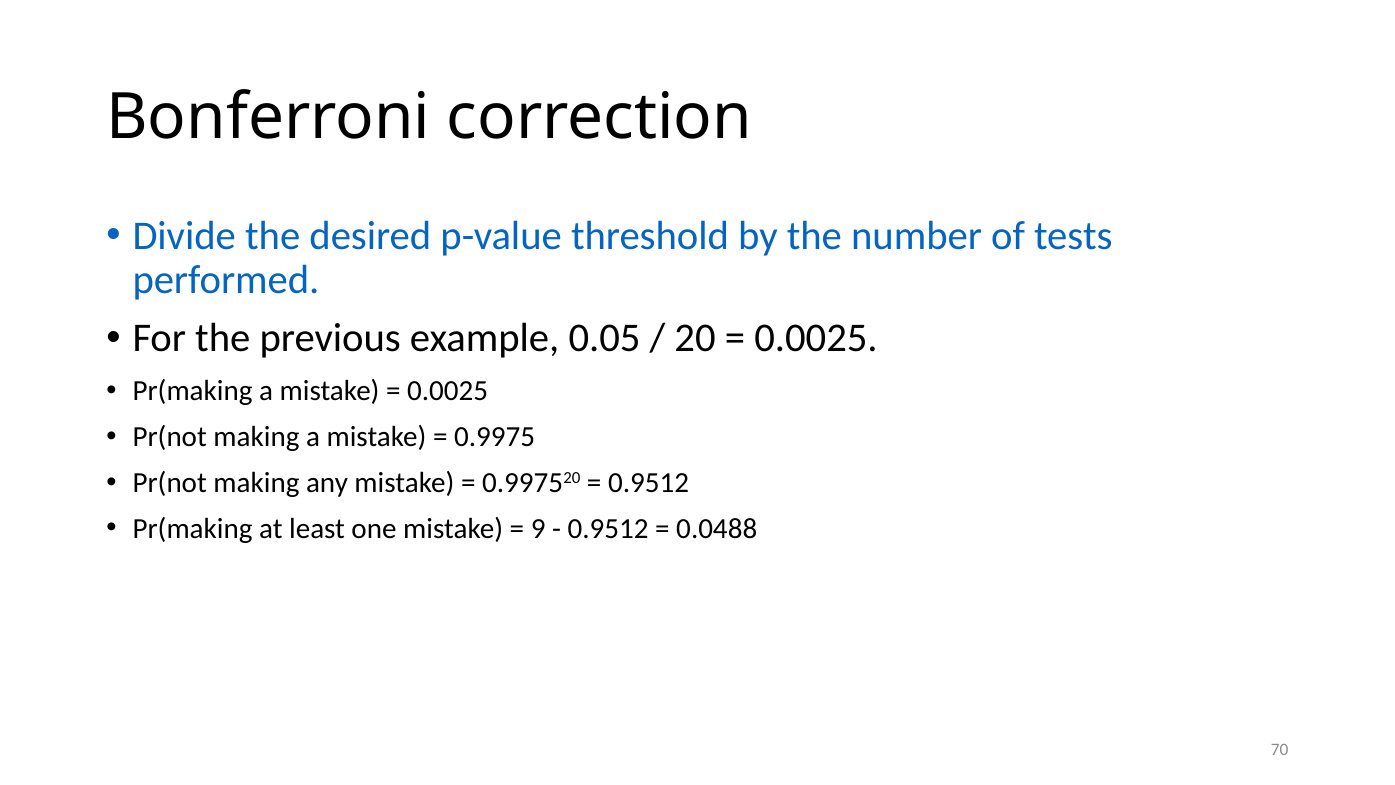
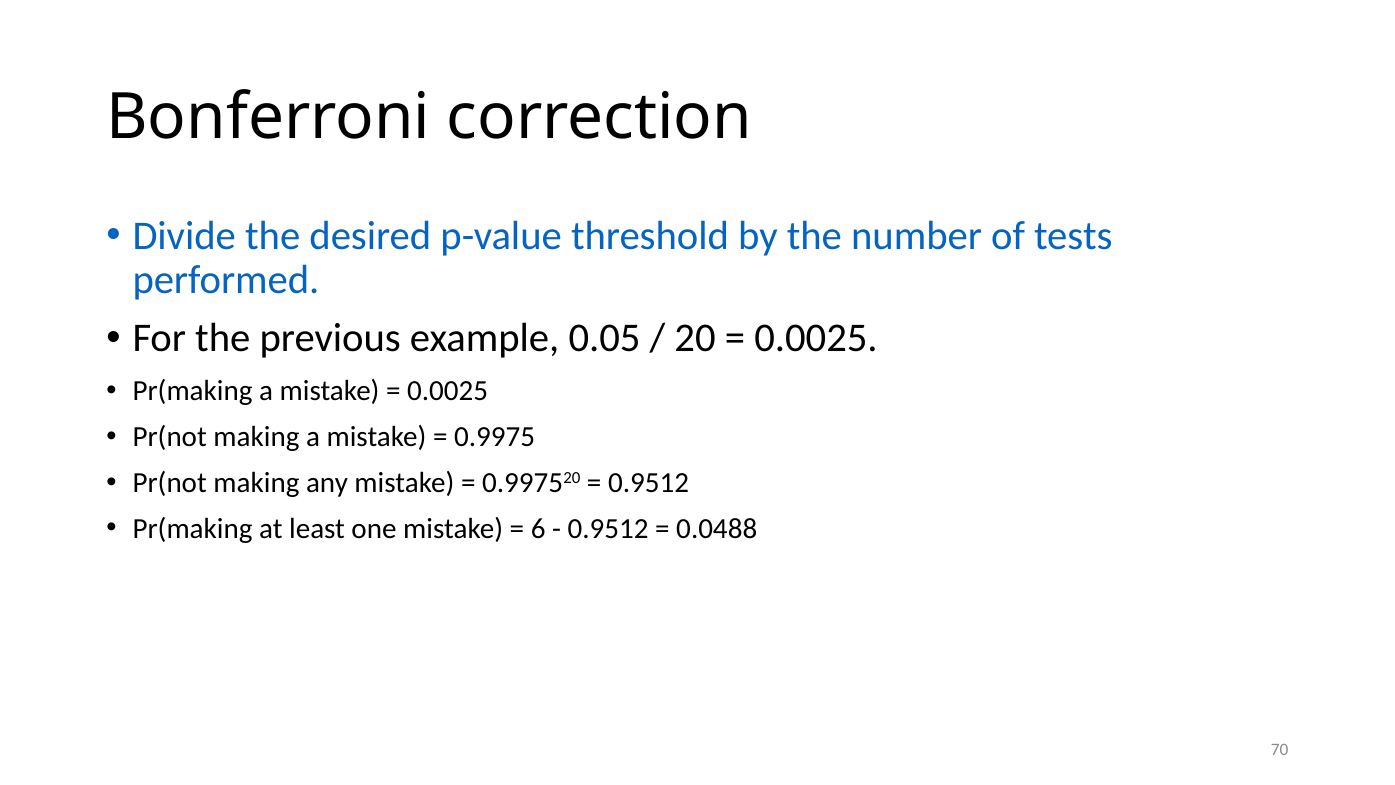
9: 9 -> 6 (538, 528)
